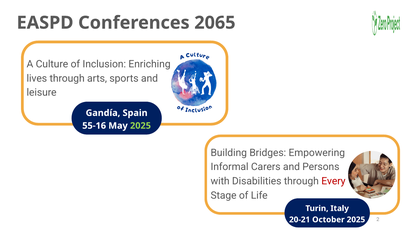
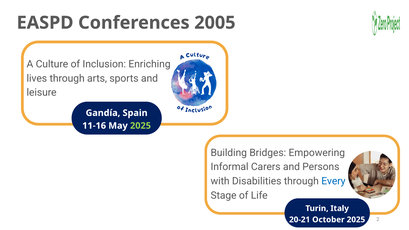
2065: 2065 -> 2005 (215, 23)
55-16: 55-16 -> 11-16 (94, 126)
Every colour: red -> blue (333, 181)
